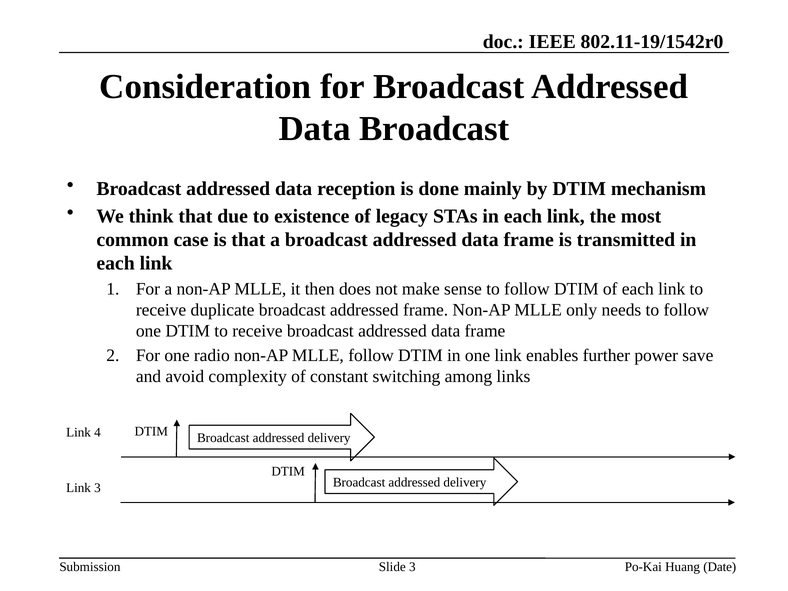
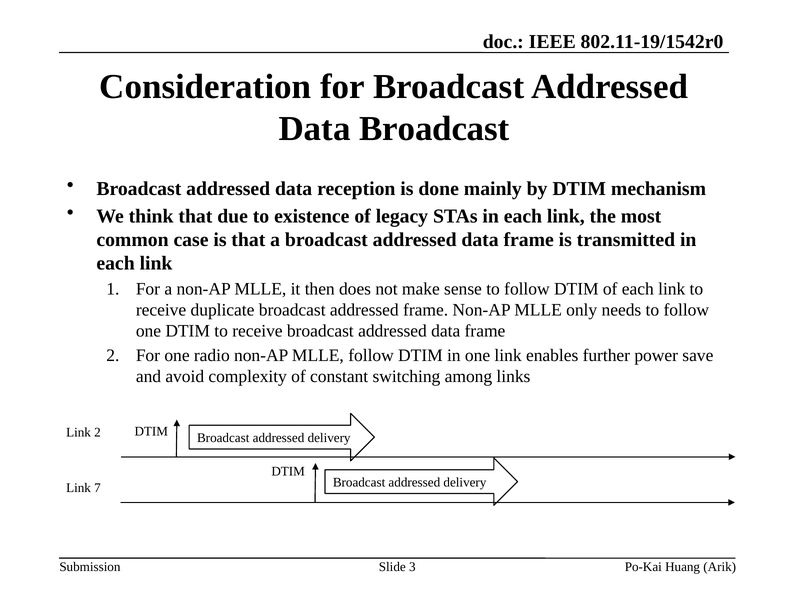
Link 4: 4 -> 2 (97, 432)
Link 3: 3 -> 7 (97, 488)
Date: Date -> Arik (720, 567)
